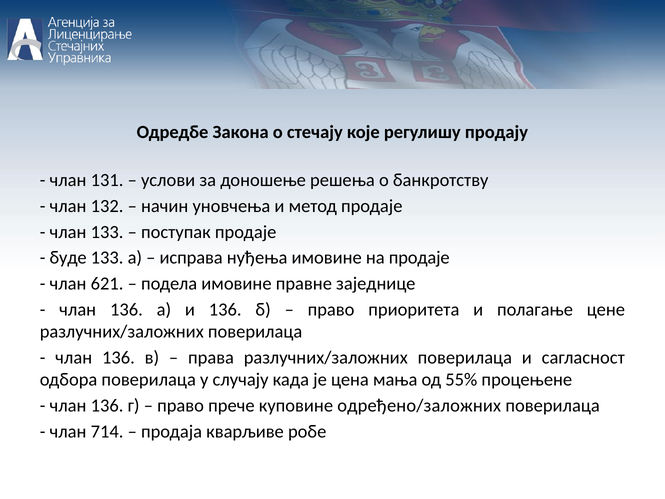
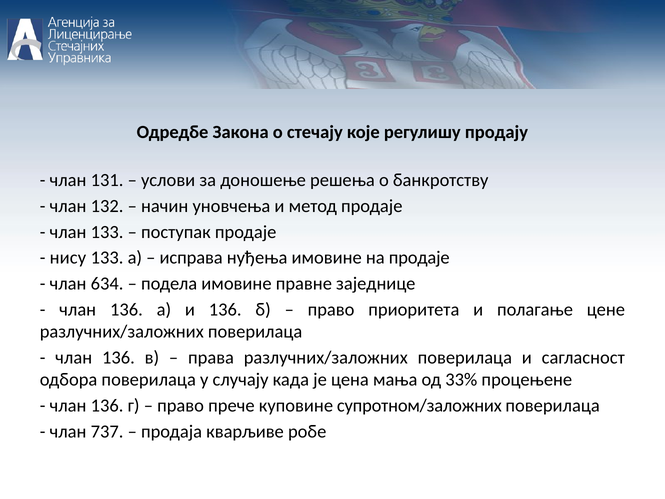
буде: буде -> нису (68, 258)
621: 621 -> 634 (107, 284)
55%: 55% -> 33% (461, 380)
одређено/заложних: одређено/заложних -> супротном/заложних (419, 405)
714: 714 -> 737 (107, 431)
